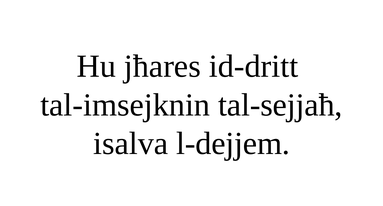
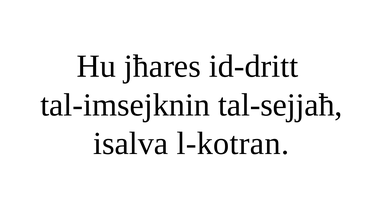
l-dejjem: l-dejjem -> l-kotran (233, 144)
